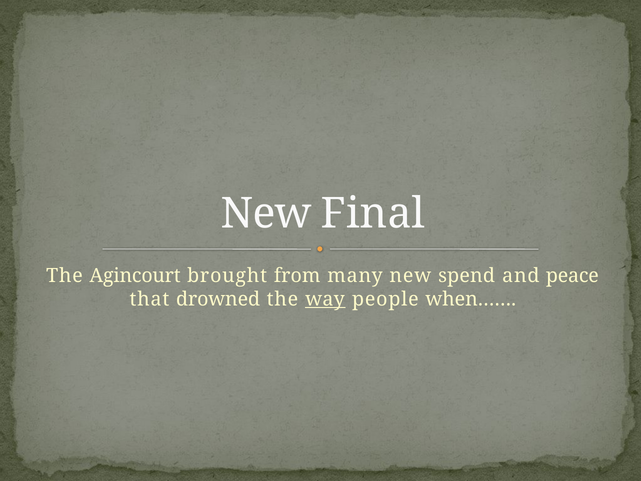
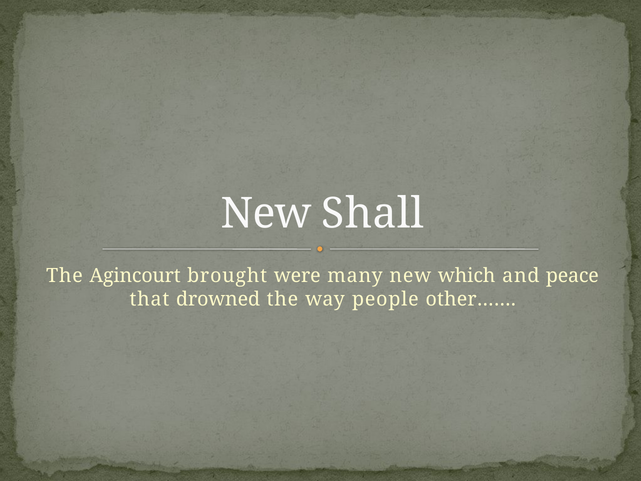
Final: Final -> Shall (373, 214)
from: from -> were (297, 276)
spend: spend -> which (467, 276)
way underline: present -> none (325, 299)
when……: when…… -> other…… (471, 299)
